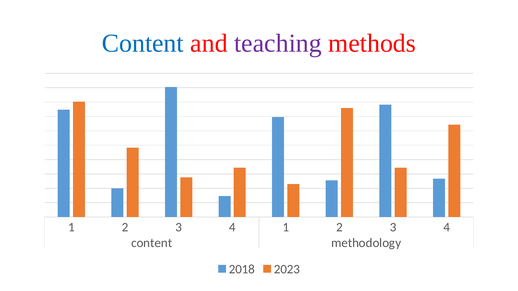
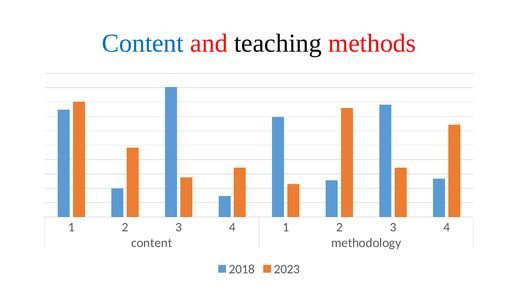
teaching colour: purple -> black (278, 44)
